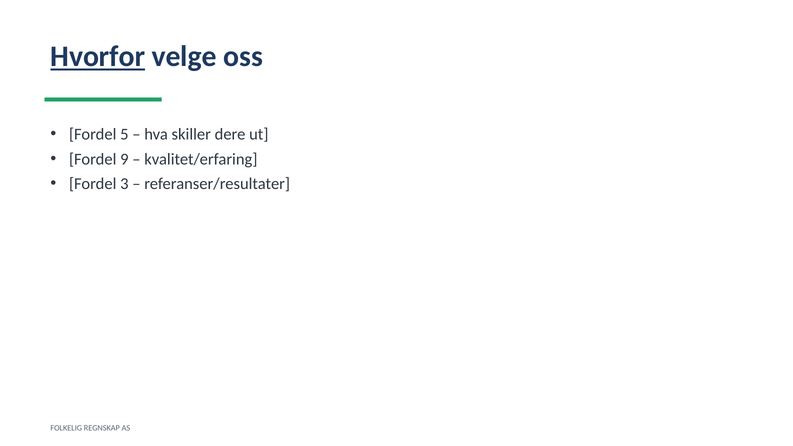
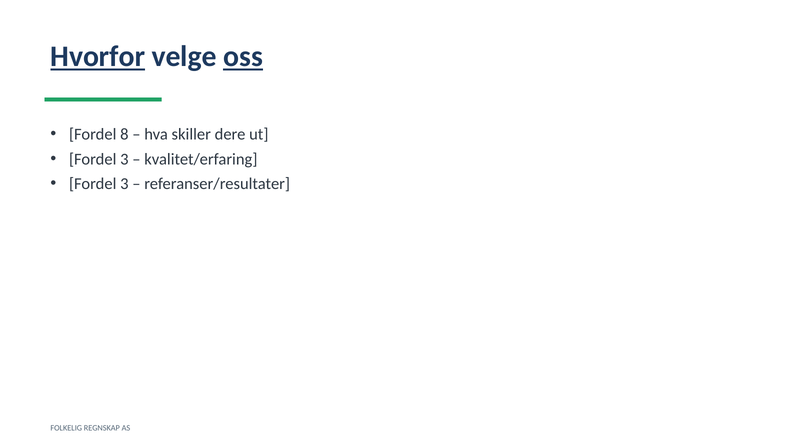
oss underline: none -> present (243, 57)
5: 5 -> 8 (124, 134)
9: 9 -> 3 (124, 159)
